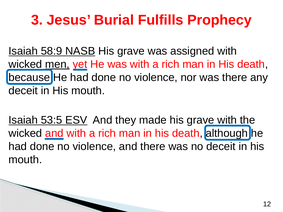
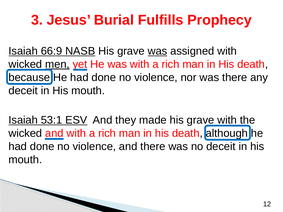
58:9: 58:9 -> 66:9 (52, 51)
was underline: none -> present (158, 51)
53:5: 53:5 -> 53:1 (52, 120)
